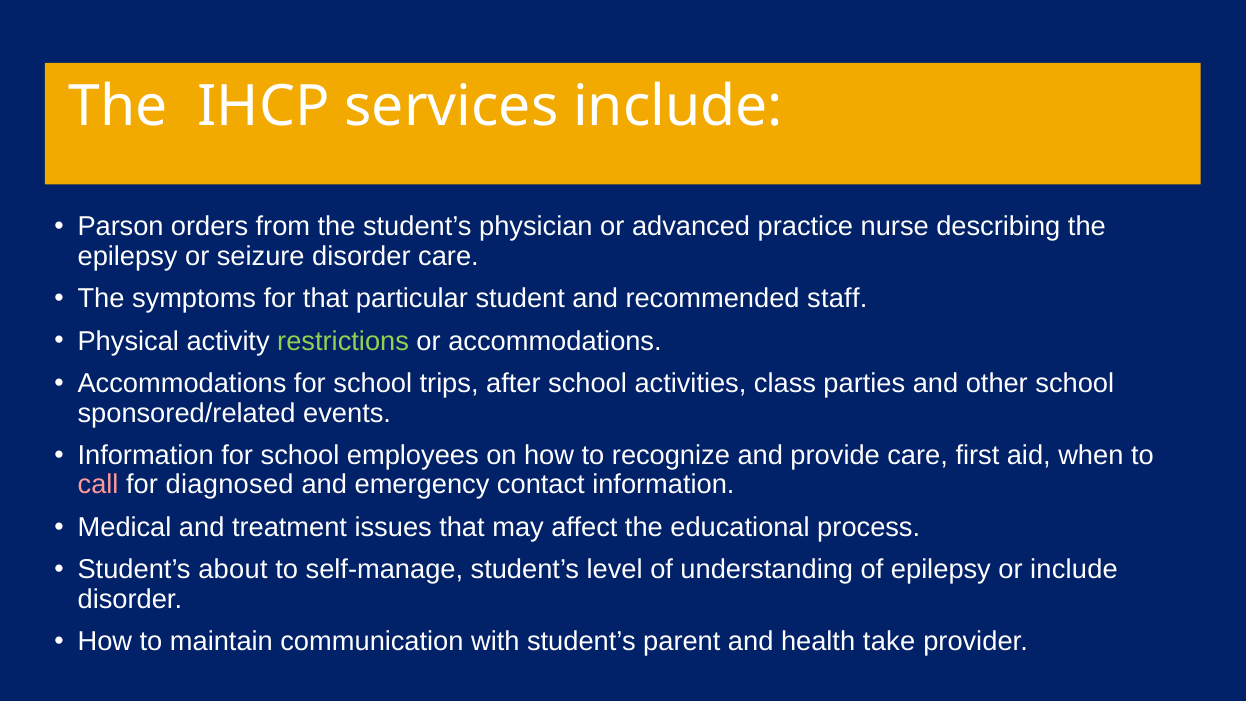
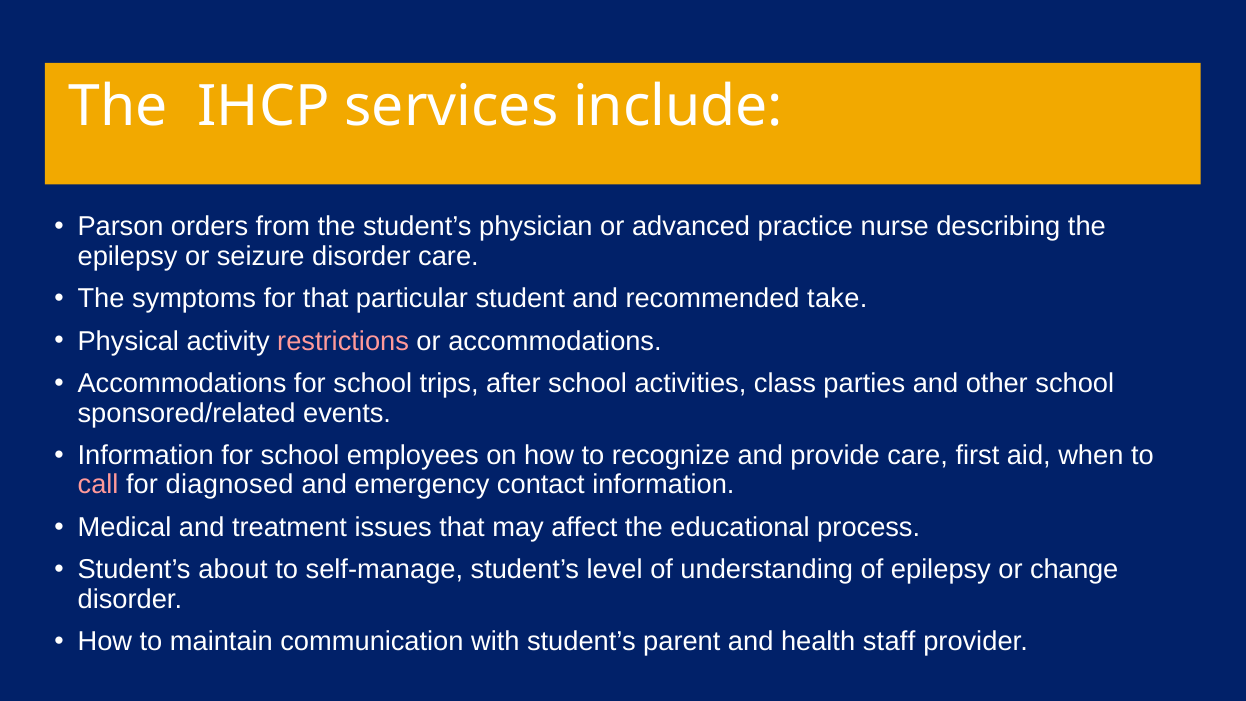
staff: staff -> take (837, 299)
restrictions colour: light green -> pink (343, 341)
or include: include -> change (1074, 570)
take: take -> staff (889, 642)
